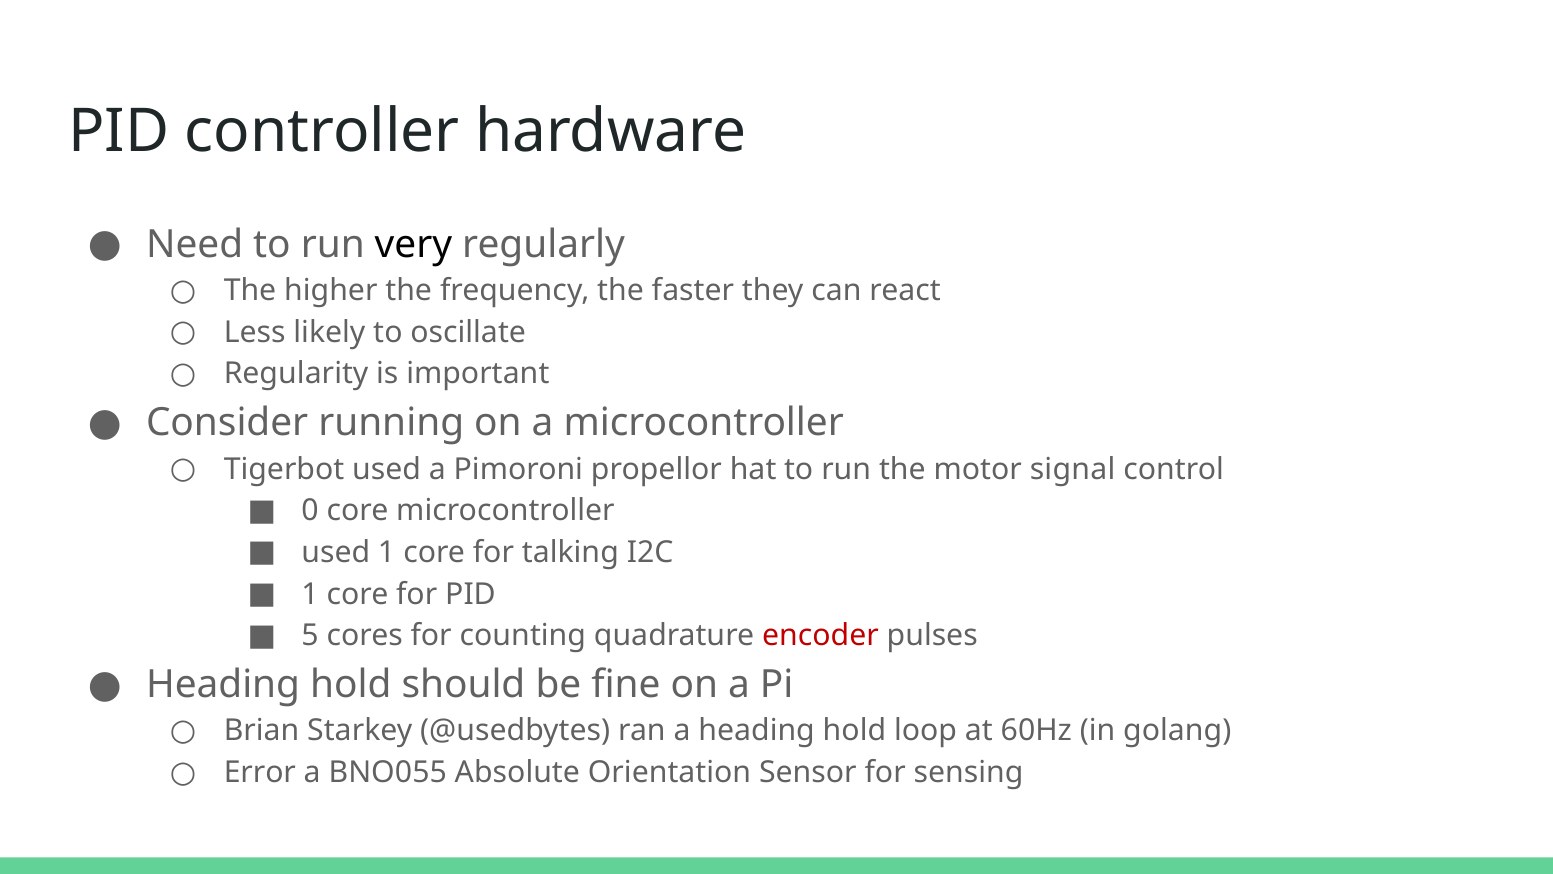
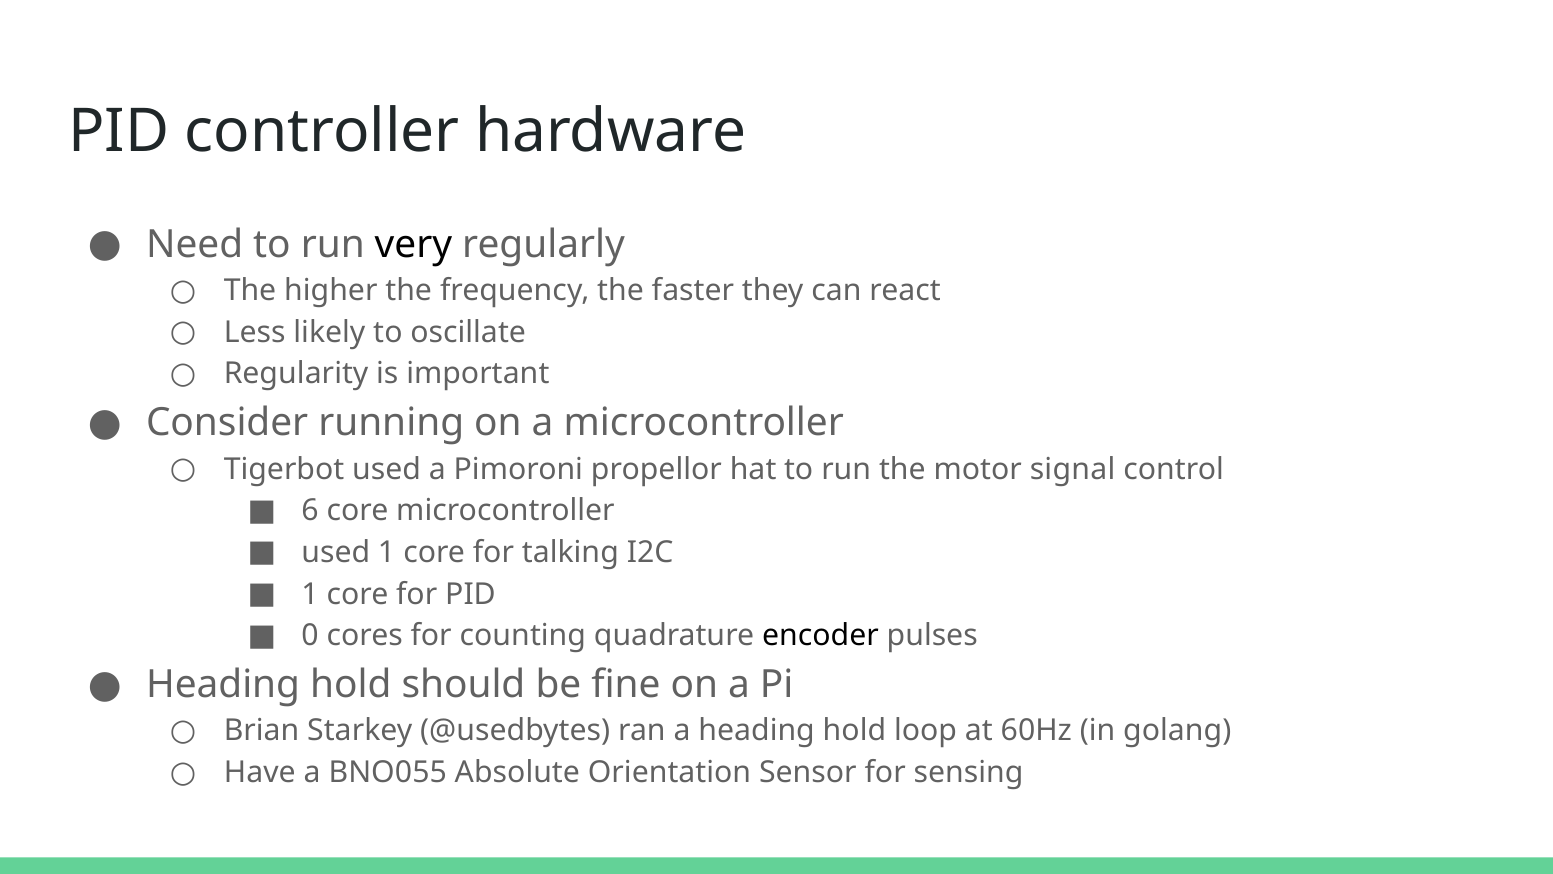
0: 0 -> 6 (310, 511)
5: 5 -> 0 (310, 635)
encoder colour: red -> black (820, 635)
Error: Error -> Have (260, 772)
